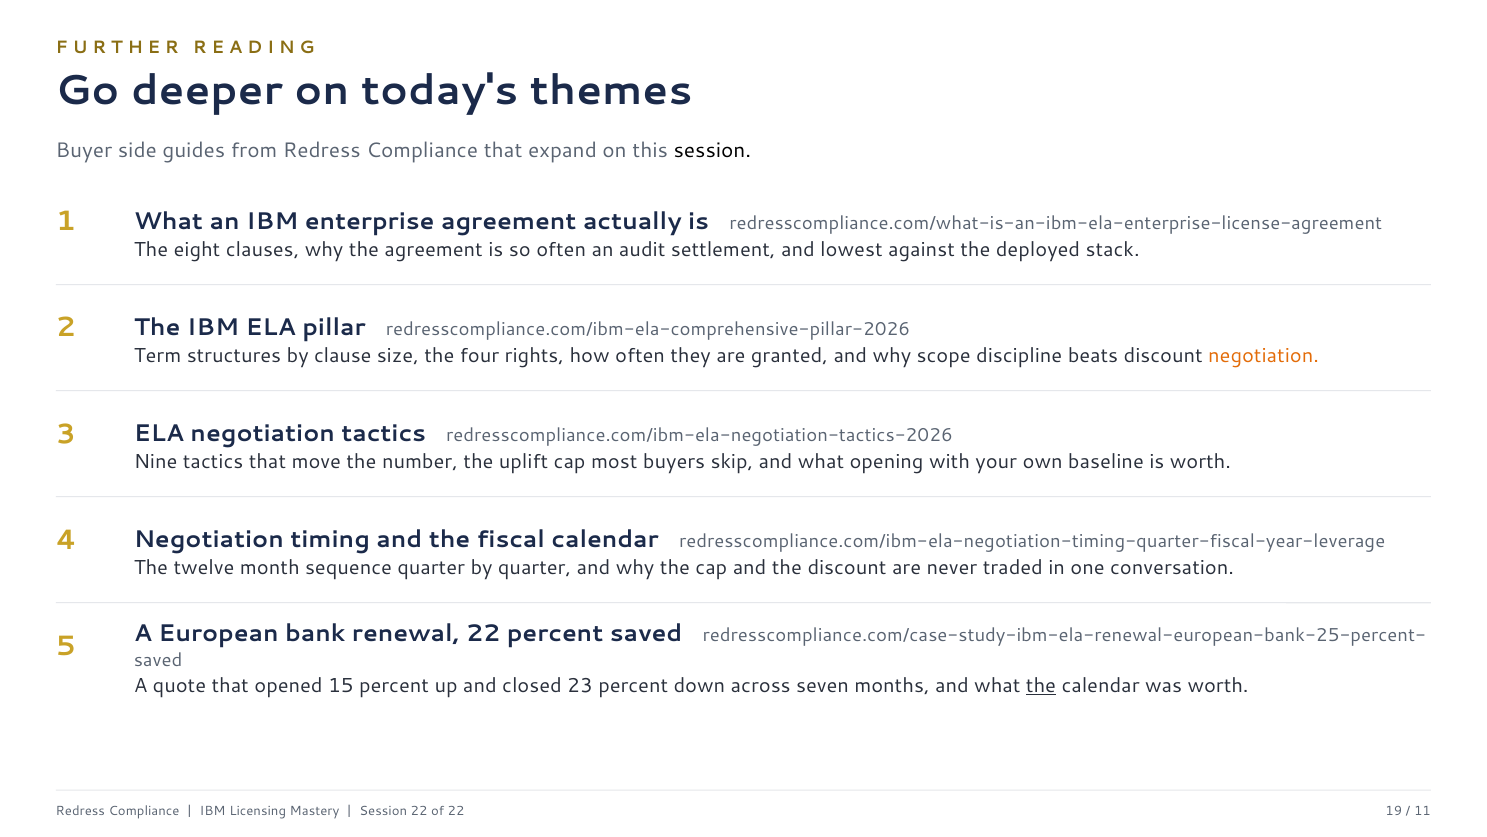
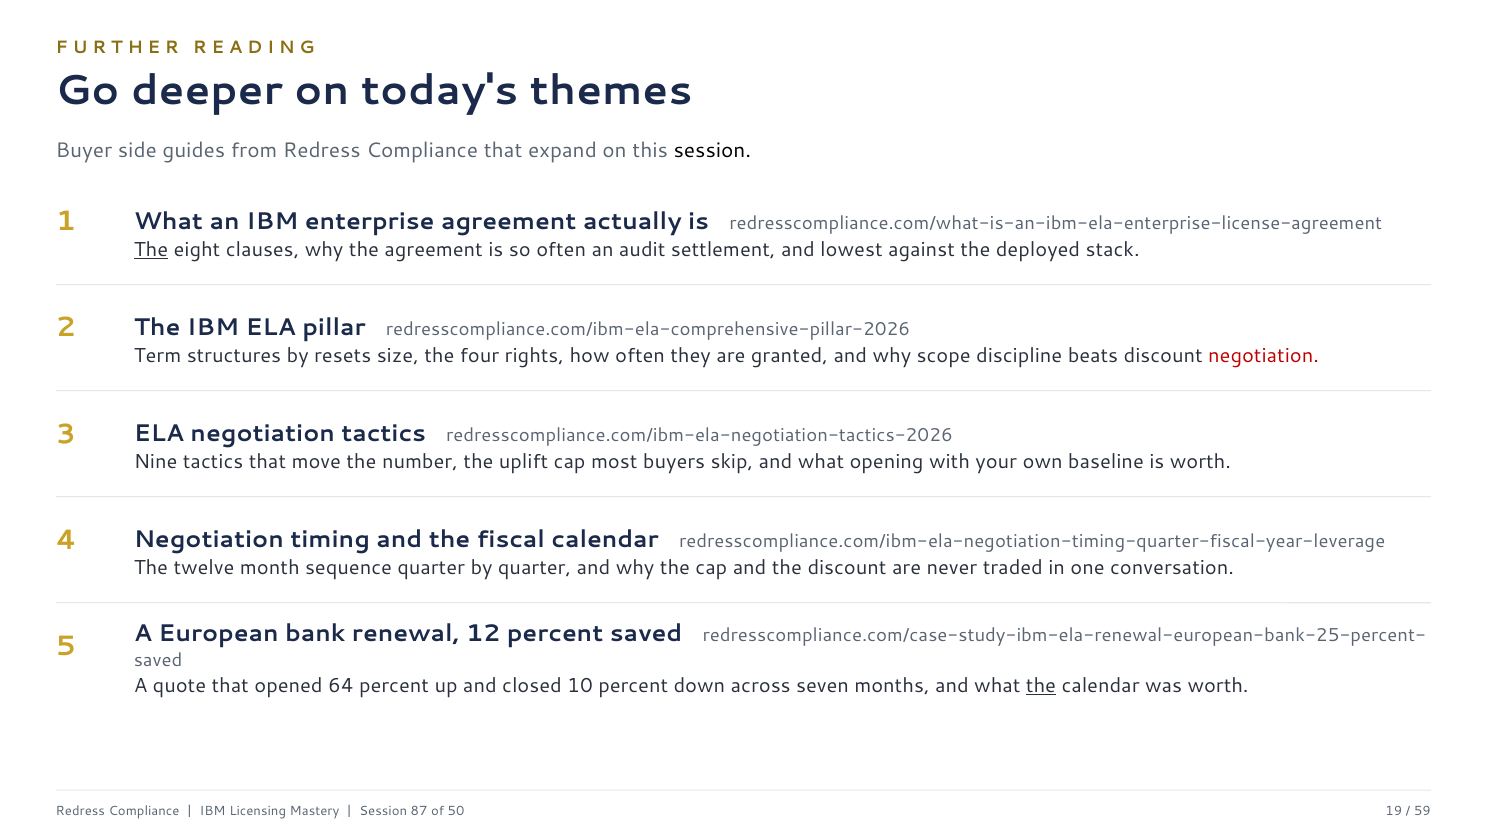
The underline: none -> present (151, 249)
clause: clause -> resets (343, 355)
negotiation colour: orange -> red (1264, 355)
renewal 22: 22 -> 12 (483, 633)
15: 15 -> 64 (341, 685)
23: 23 -> 10 (580, 685)
Session 22: 22 -> 87 (419, 811)
of 22: 22 -> 50 (456, 811)
11: 11 -> 59 (1422, 811)
